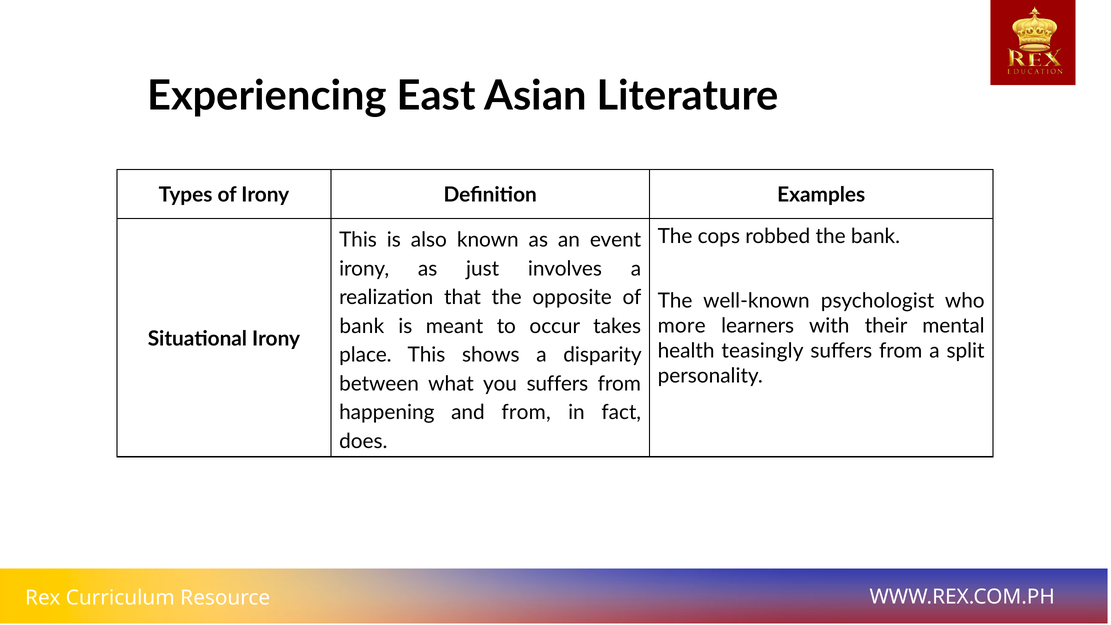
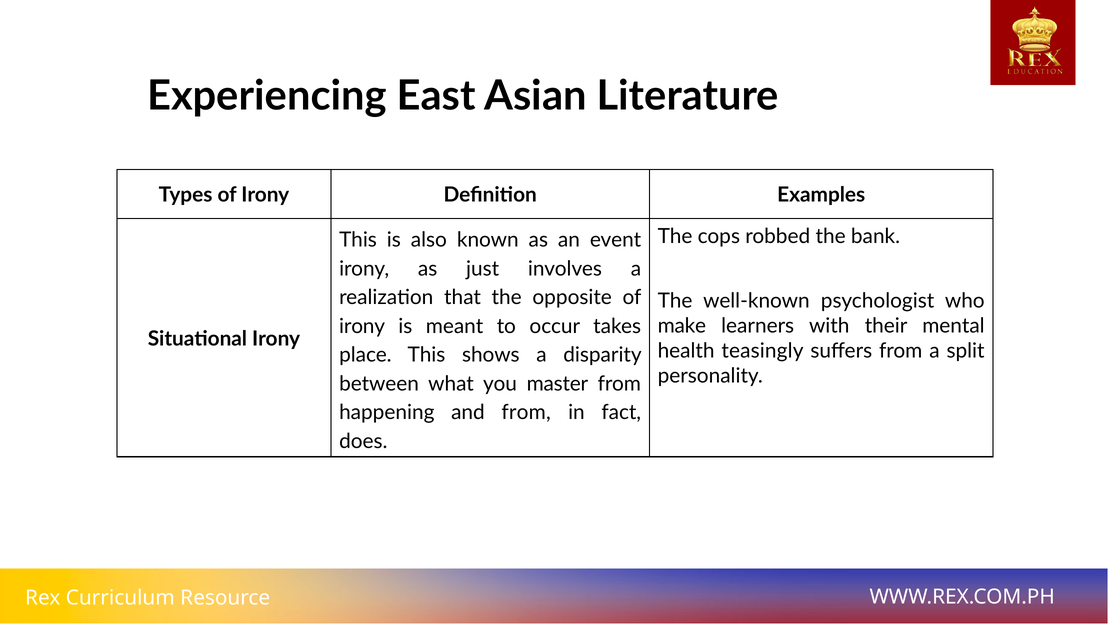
more: more -> make (682, 326)
bank: bank -> irony (362, 326)
you suffers: suffers -> master (557, 384)
